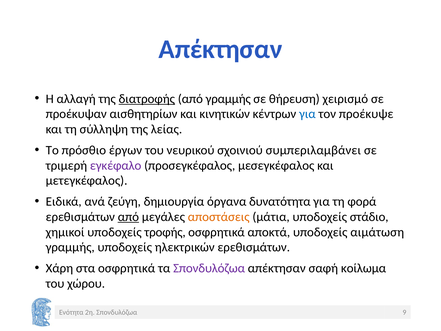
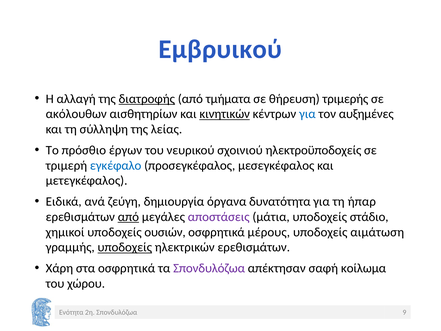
Απέκτησαν: Απέκτησαν -> Εμβρυικού (220, 49)
από γραμμής: γραμμής -> τμήματα (228, 99)
χειρισμό: χειρισμό -> τριμερής (345, 99)
προέκυψαν: προέκυψαν -> ακόλουθων (76, 114)
κινητικών underline: none -> present (225, 114)
προέκυψε: προέκυψε -> αυξημένες (366, 114)
συμπεριλαμβάνει: συμπεριλαμβάνει -> ηλεκτροϋποδοχείς (313, 150)
εγκέφαλο colour: purple -> blue (116, 165)
φορά: φορά -> ήπαρ (362, 201)
αποστάσεις colour: orange -> purple (219, 217)
τροφής: τροφής -> ουσιών (165, 232)
αποκτά: αποκτά -> μέρους (269, 232)
υποδοχείς underline: none -> present (125, 247)
